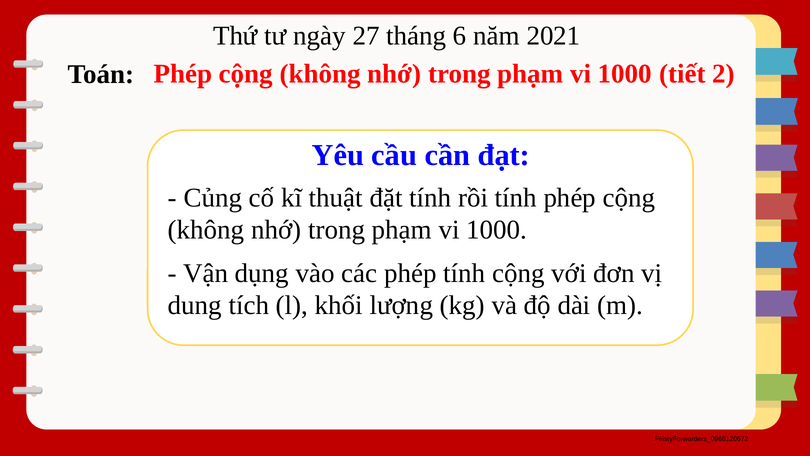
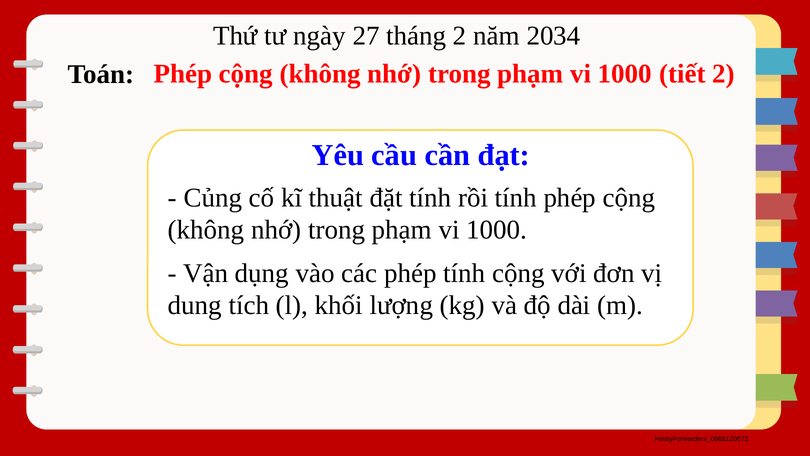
tháng 6: 6 -> 2 (460, 36)
2021: 2021 -> 2034 (553, 36)
